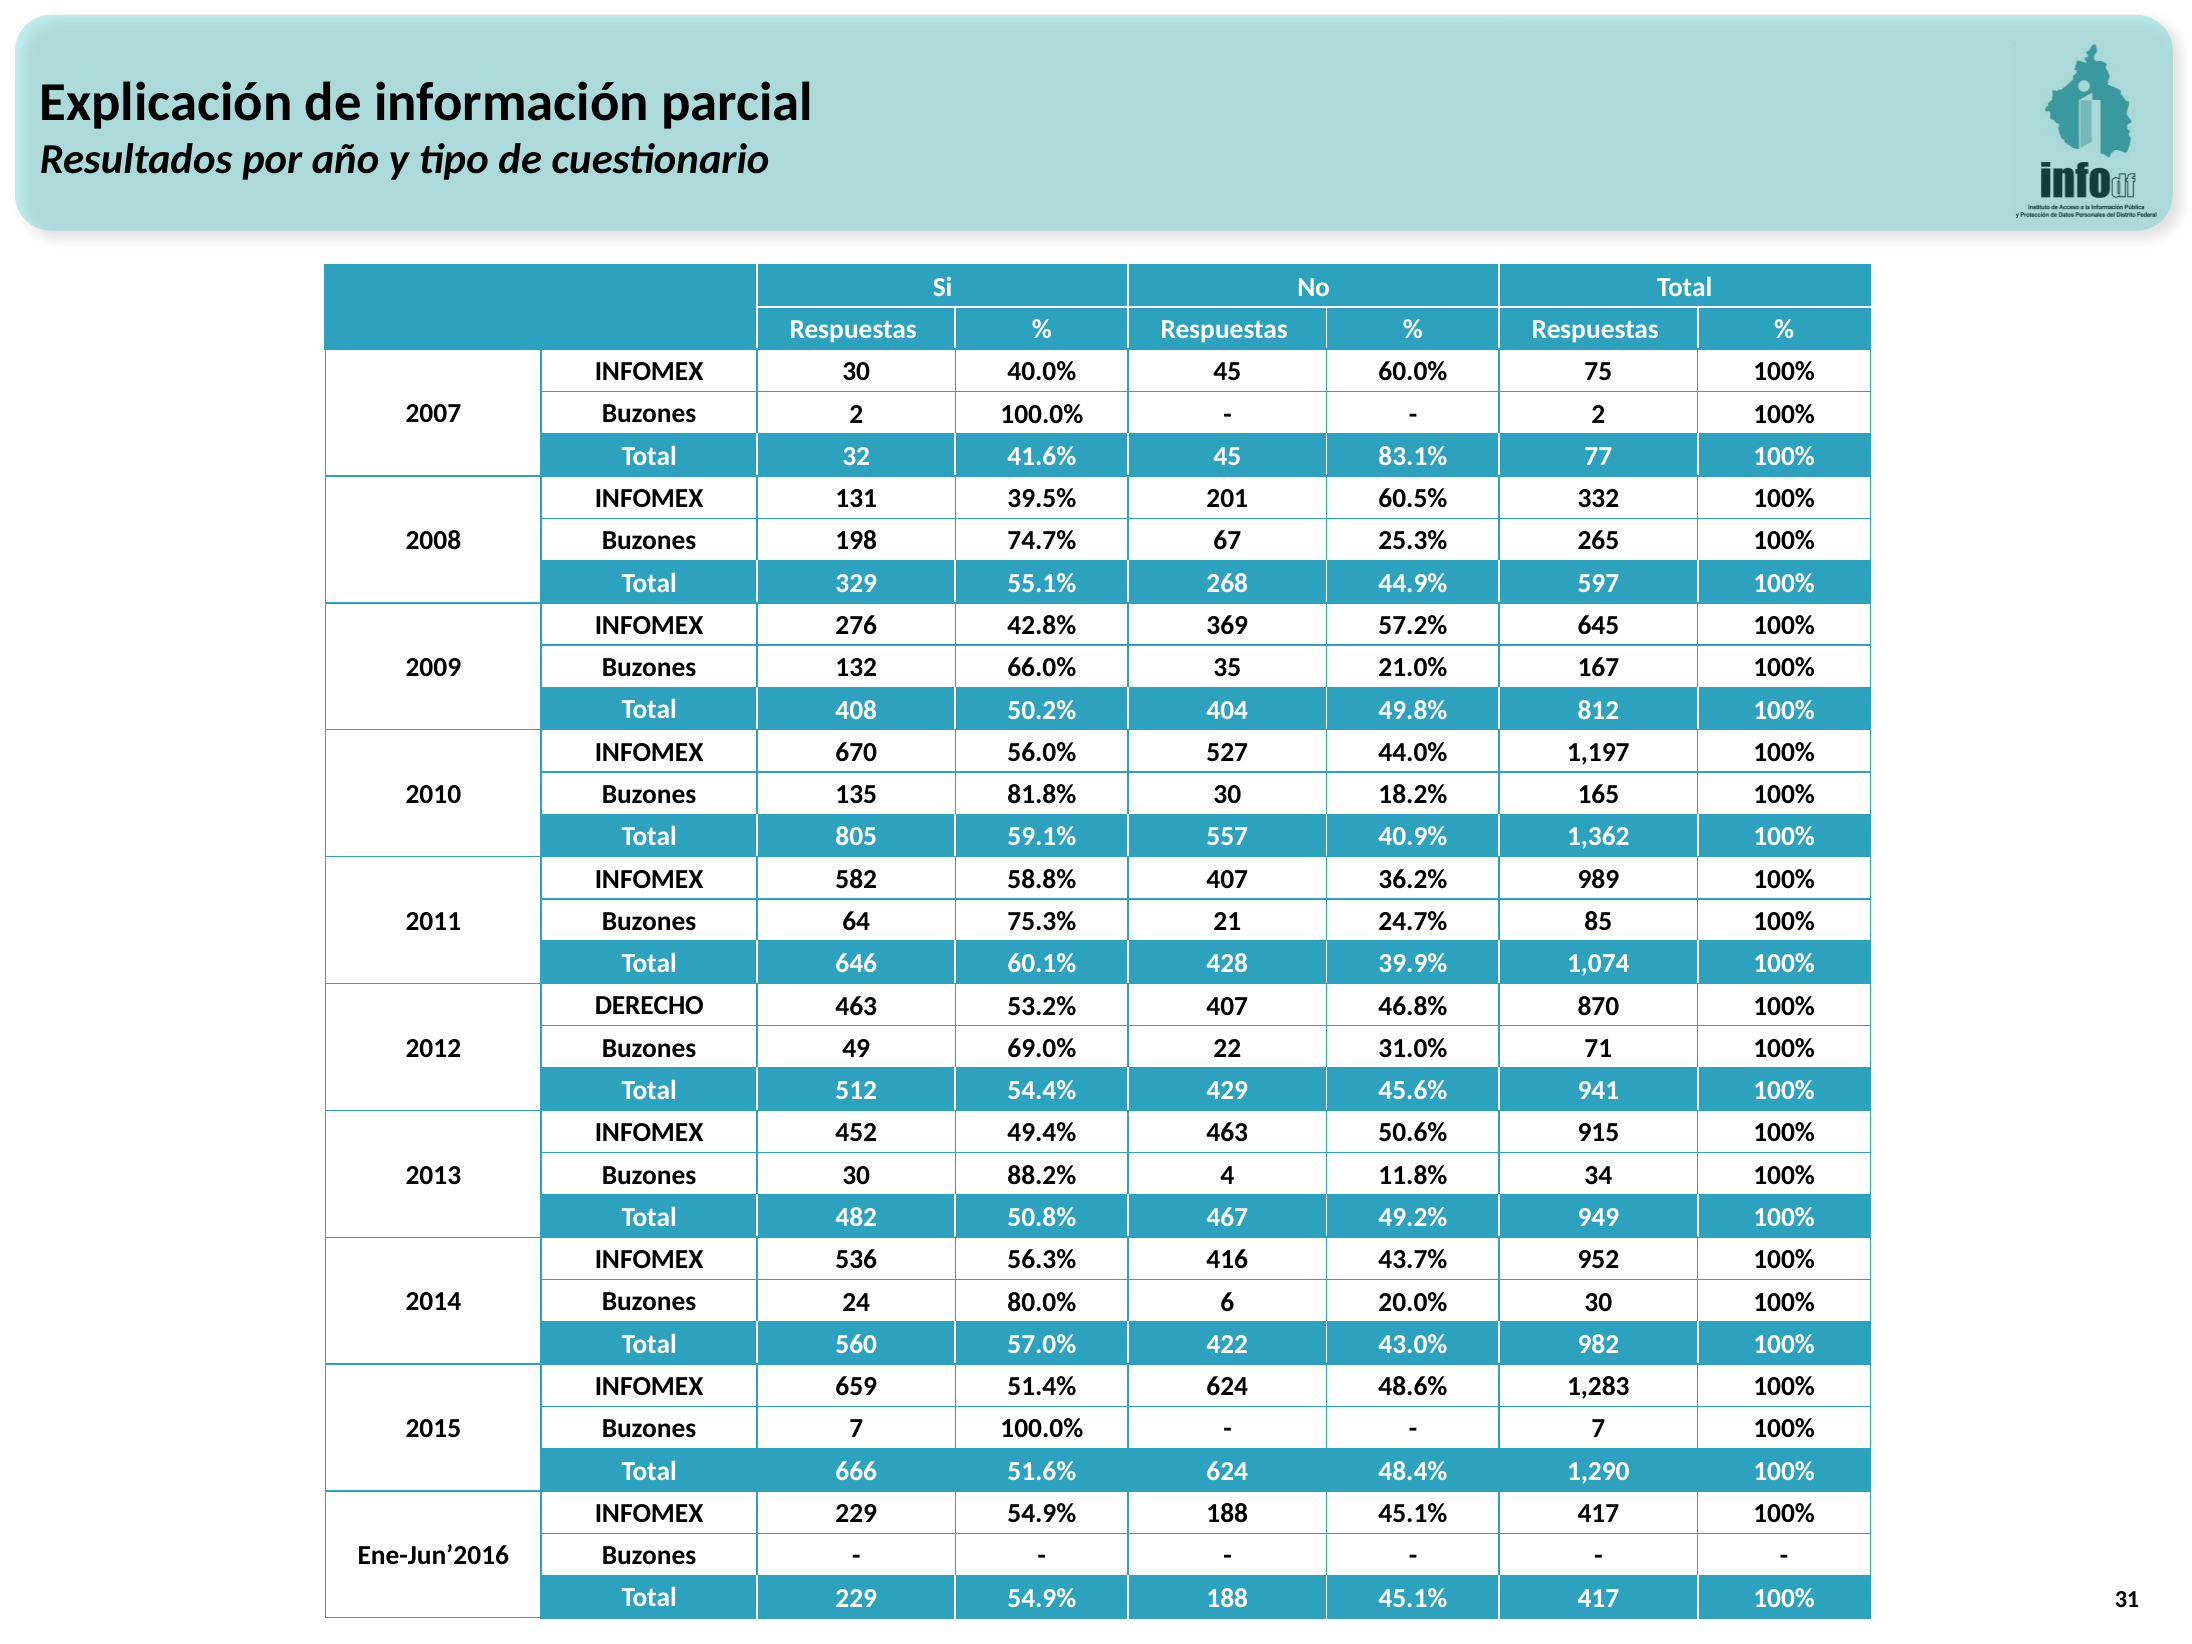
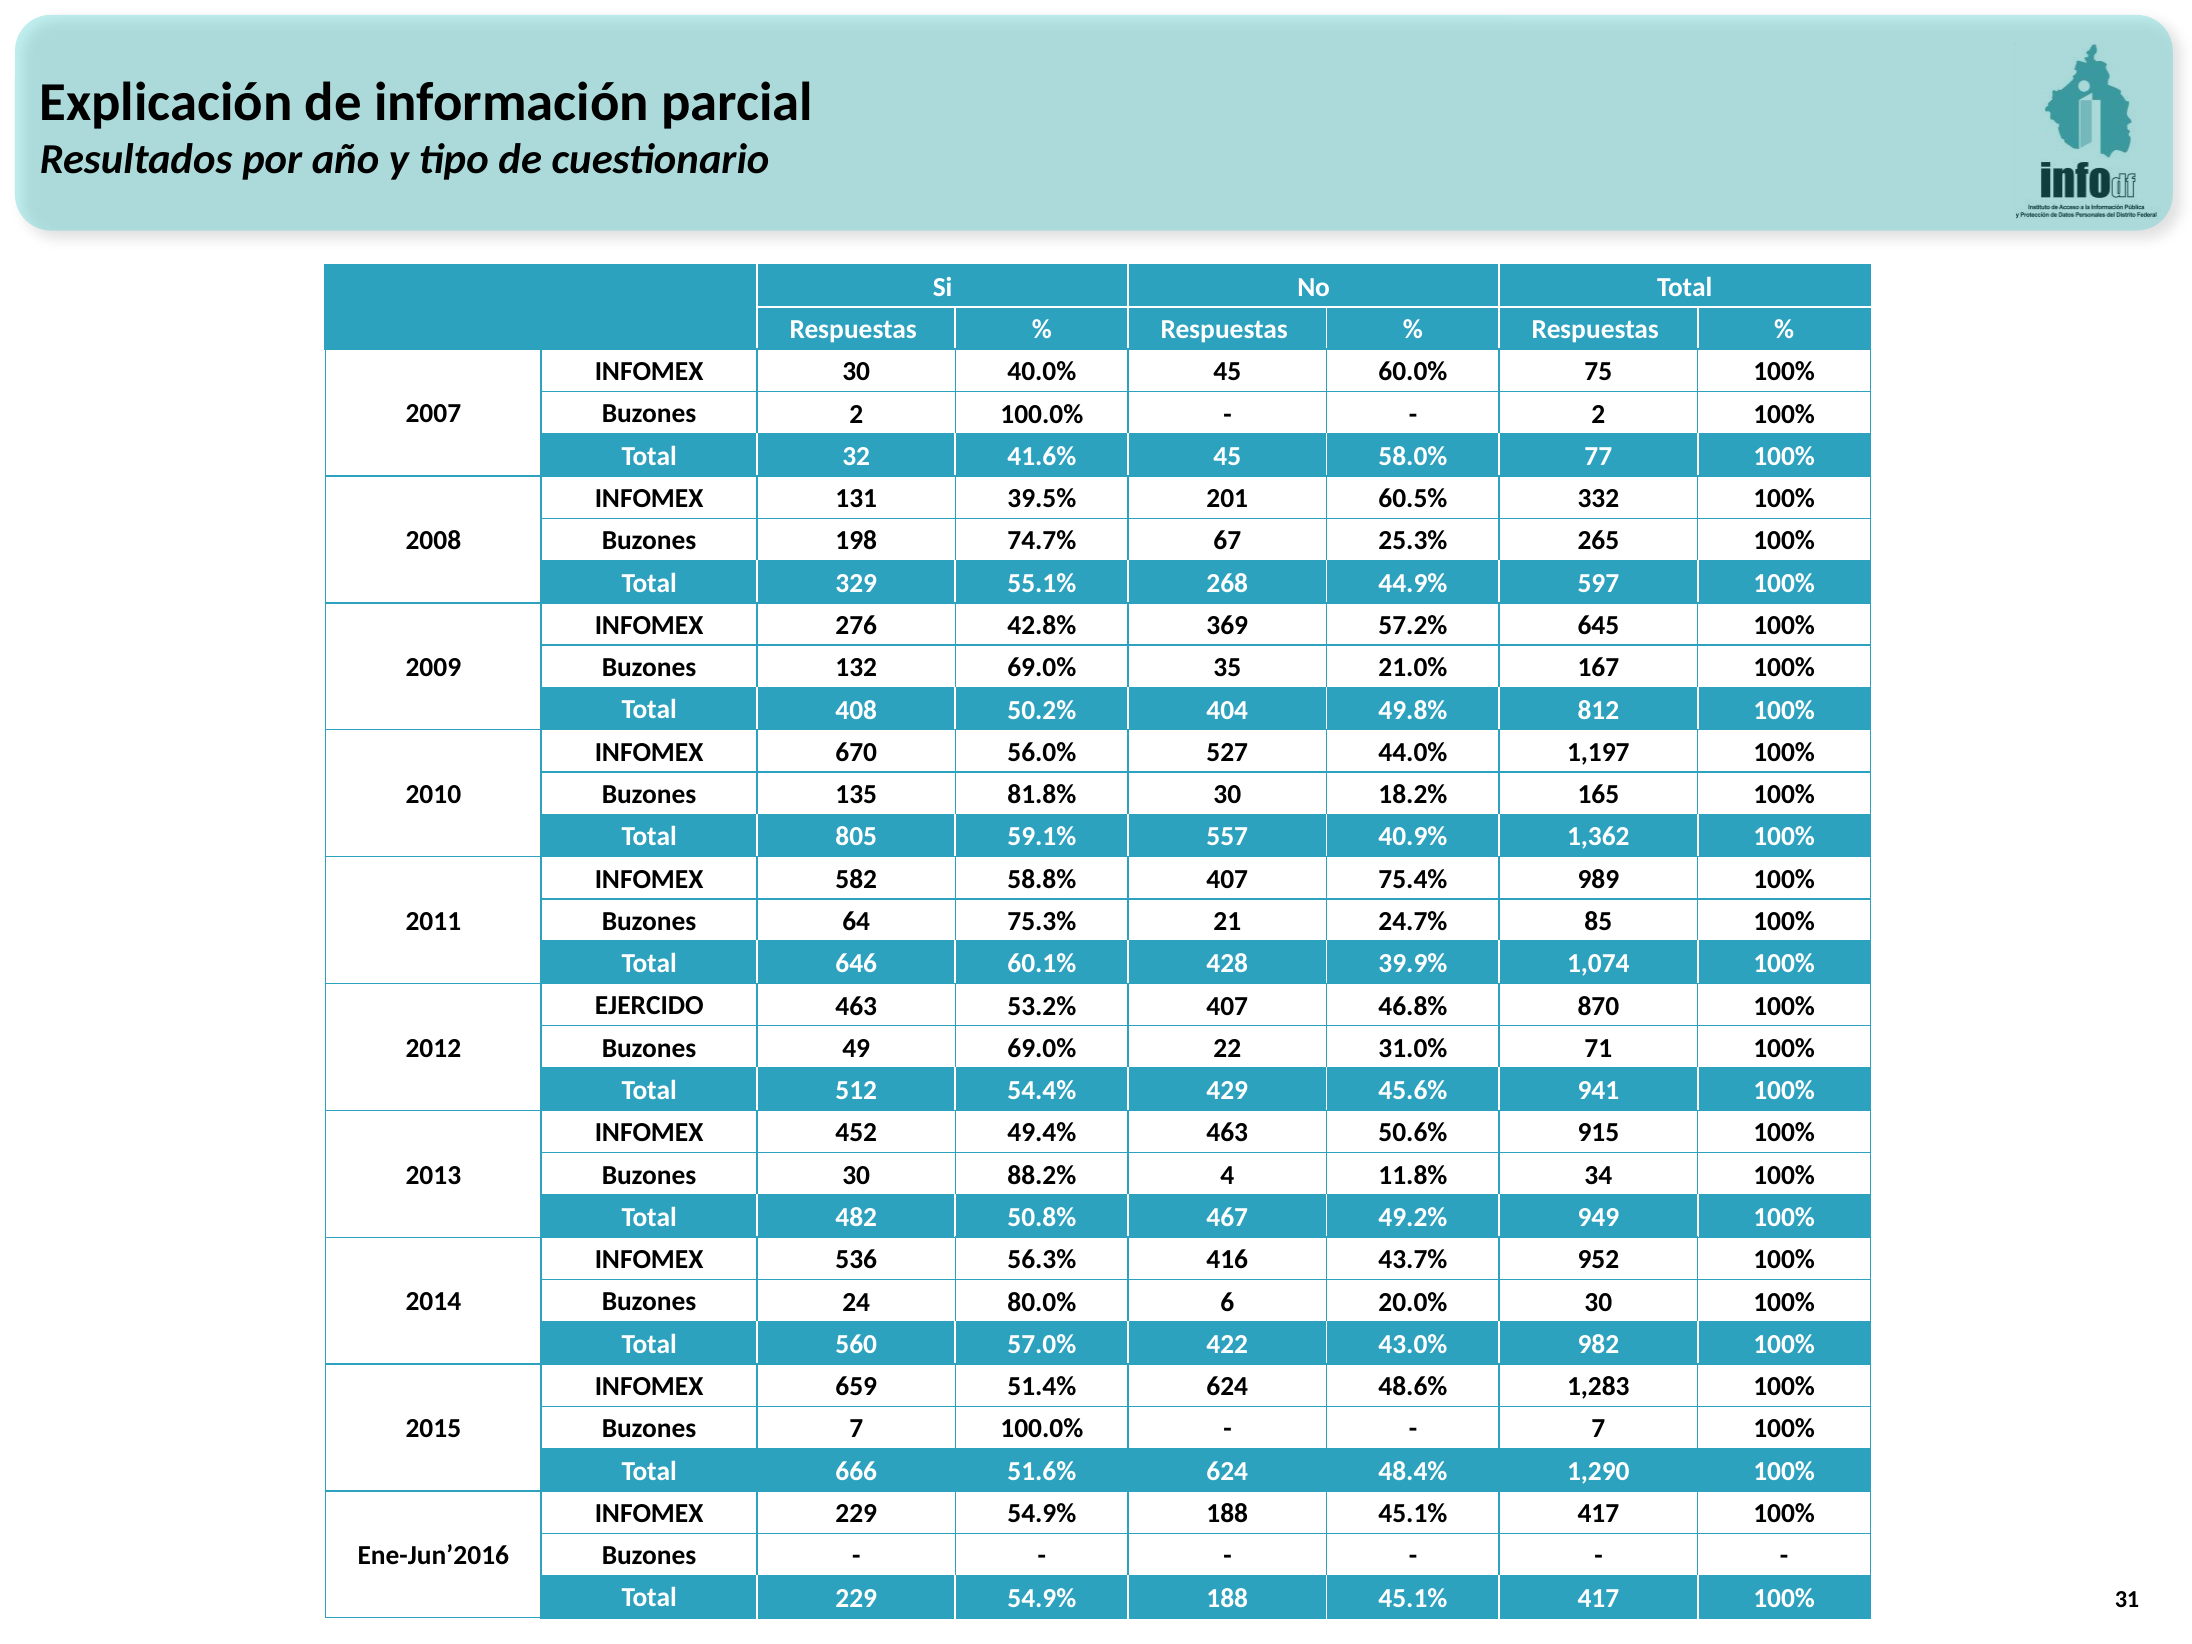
83.1%: 83.1% -> 58.0% (1413, 456)
132 66.0%: 66.0% -> 69.0% (1042, 668)
36.2%: 36.2% -> 75.4% (1413, 879)
DERECHO: DERECHO -> EJERCIDO (649, 1006)
